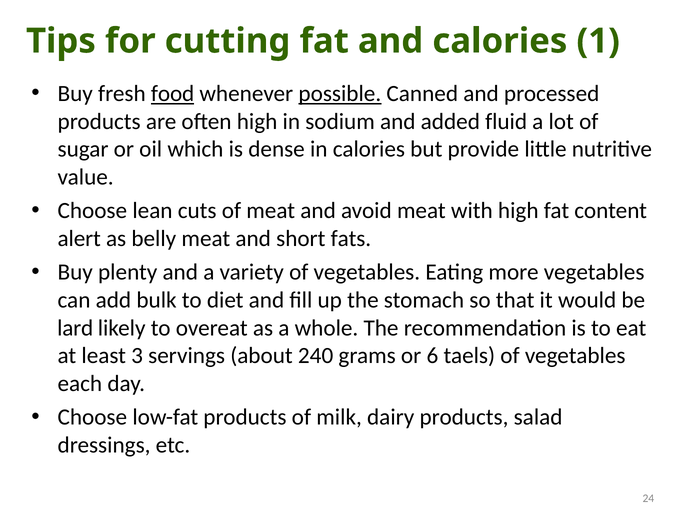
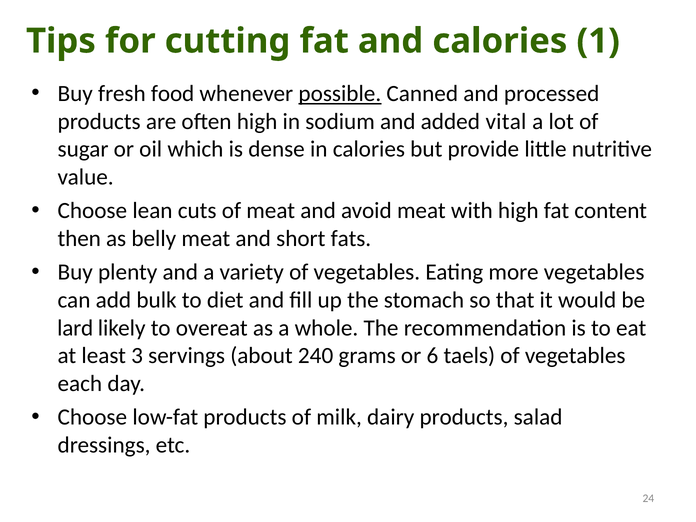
food underline: present -> none (173, 94)
fluid: fluid -> vital (506, 121)
alert: alert -> then (79, 239)
